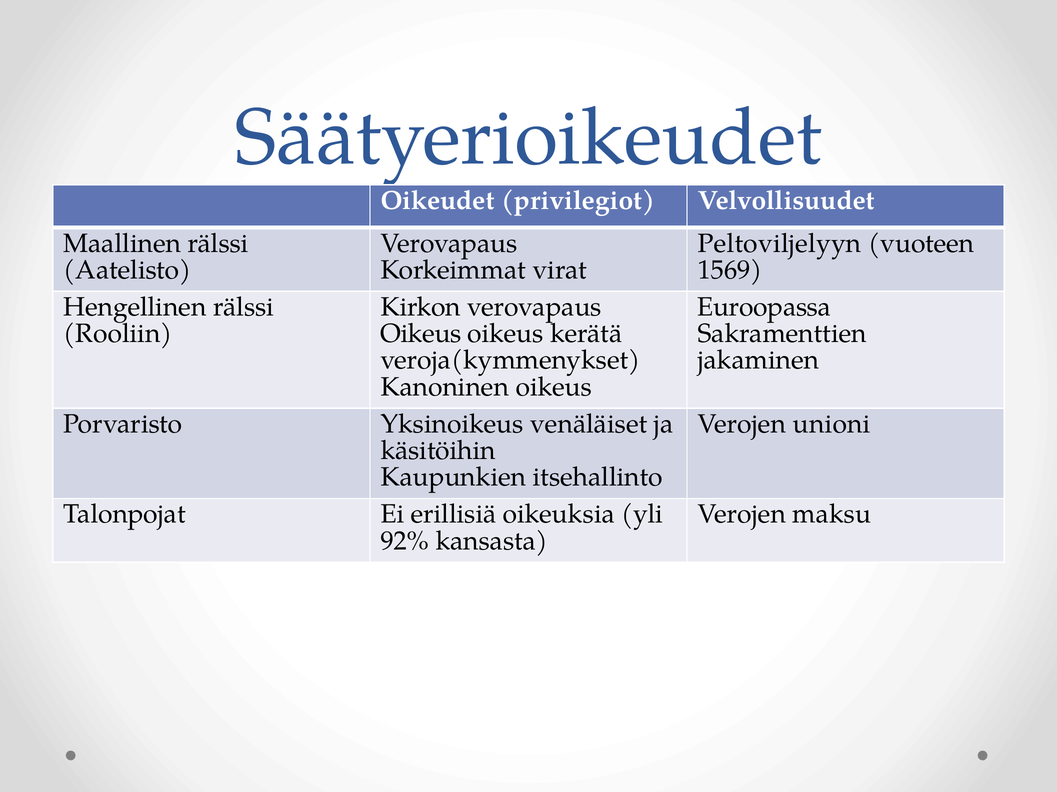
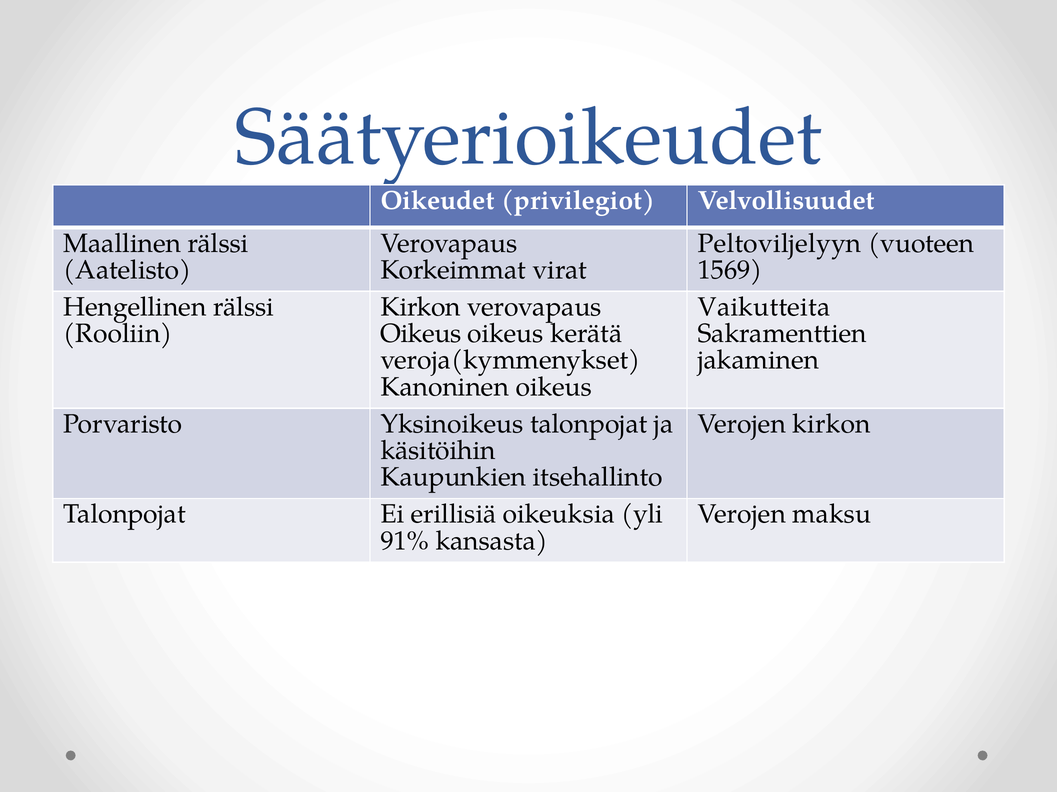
Euroopassa: Euroopassa -> Vaikutteita (764, 307)
Yksinoikeus venäläiset: venäläiset -> talonpojat (589, 424)
Verojen unioni: unioni -> kirkon (832, 424)
92%: 92% -> 91% (405, 541)
